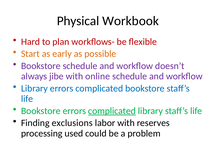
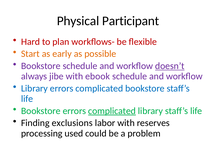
Workbook: Workbook -> Participant (131, 21)
doesn’t underline: none -> present (170, 66)
online: online -> ebook (98, 76)
